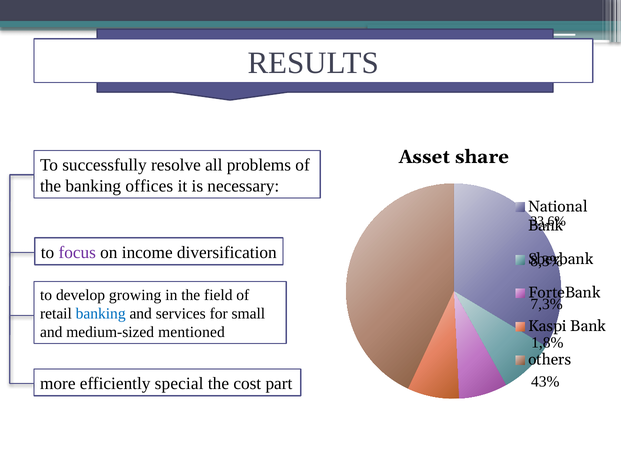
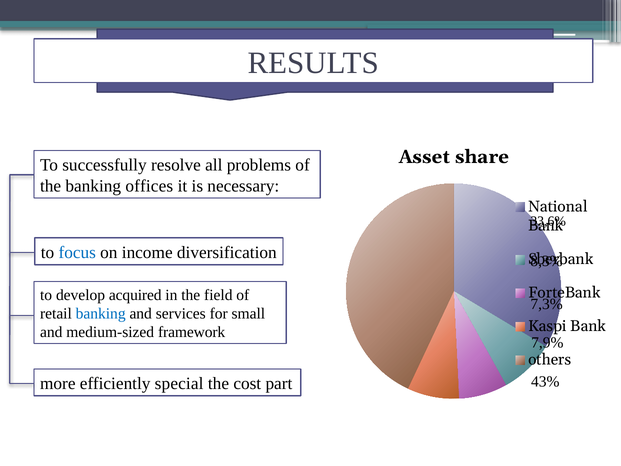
focus colour: purple -> blue (77, 252)
growing: growing -> acquired (135, 295)
mentioned: mentioned -> framework (192, 332)
1,8%: 1,8% -> 7,9% (547, 343)
